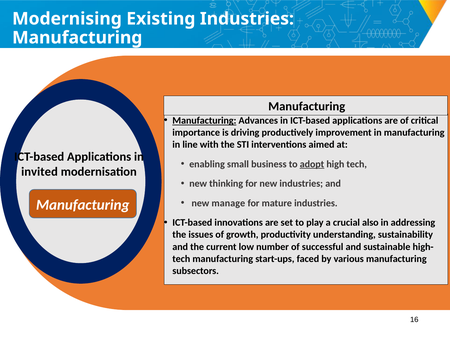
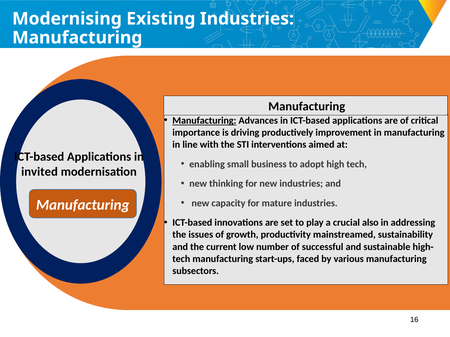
adopt underline: present -> none (312, 164)
manage: manage -> capacity (228, 203)
understanding: understanding -> mainstreamed (344, 234)
